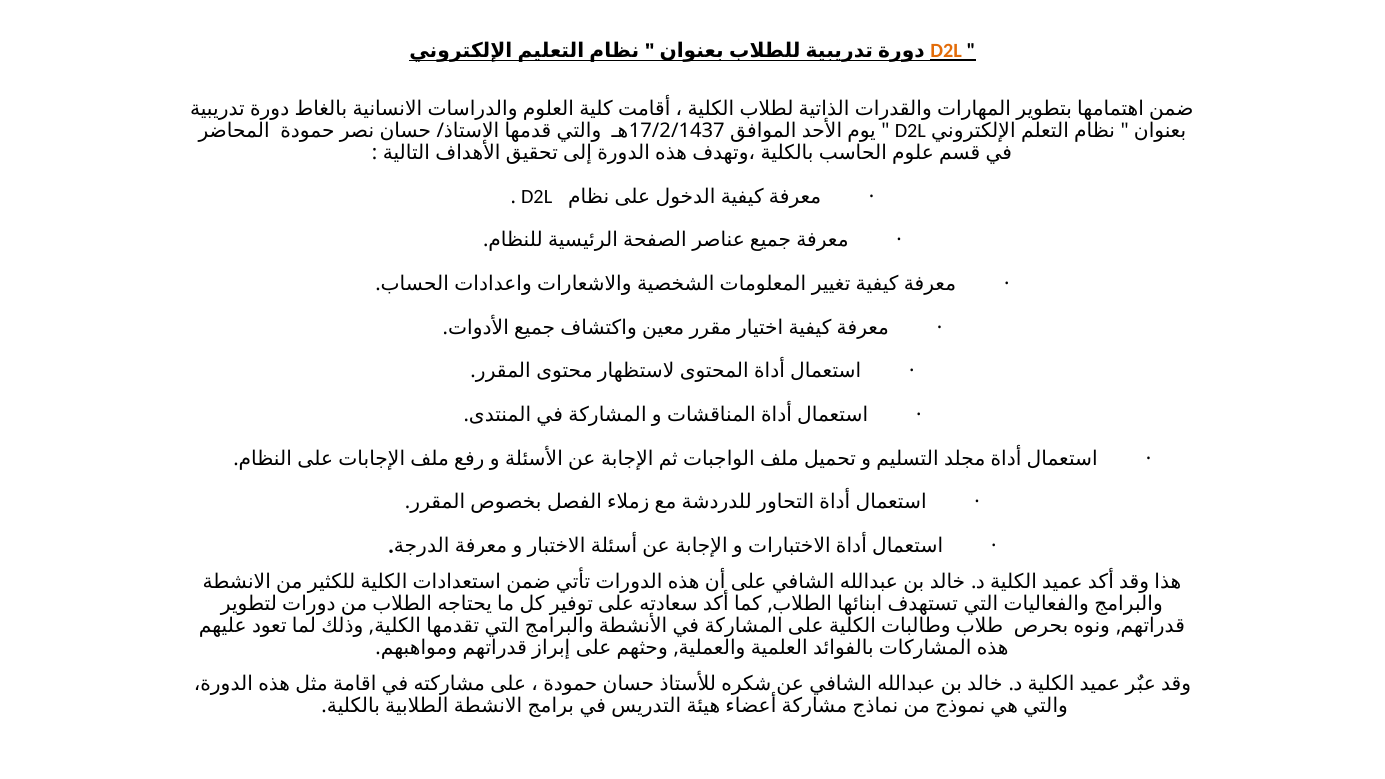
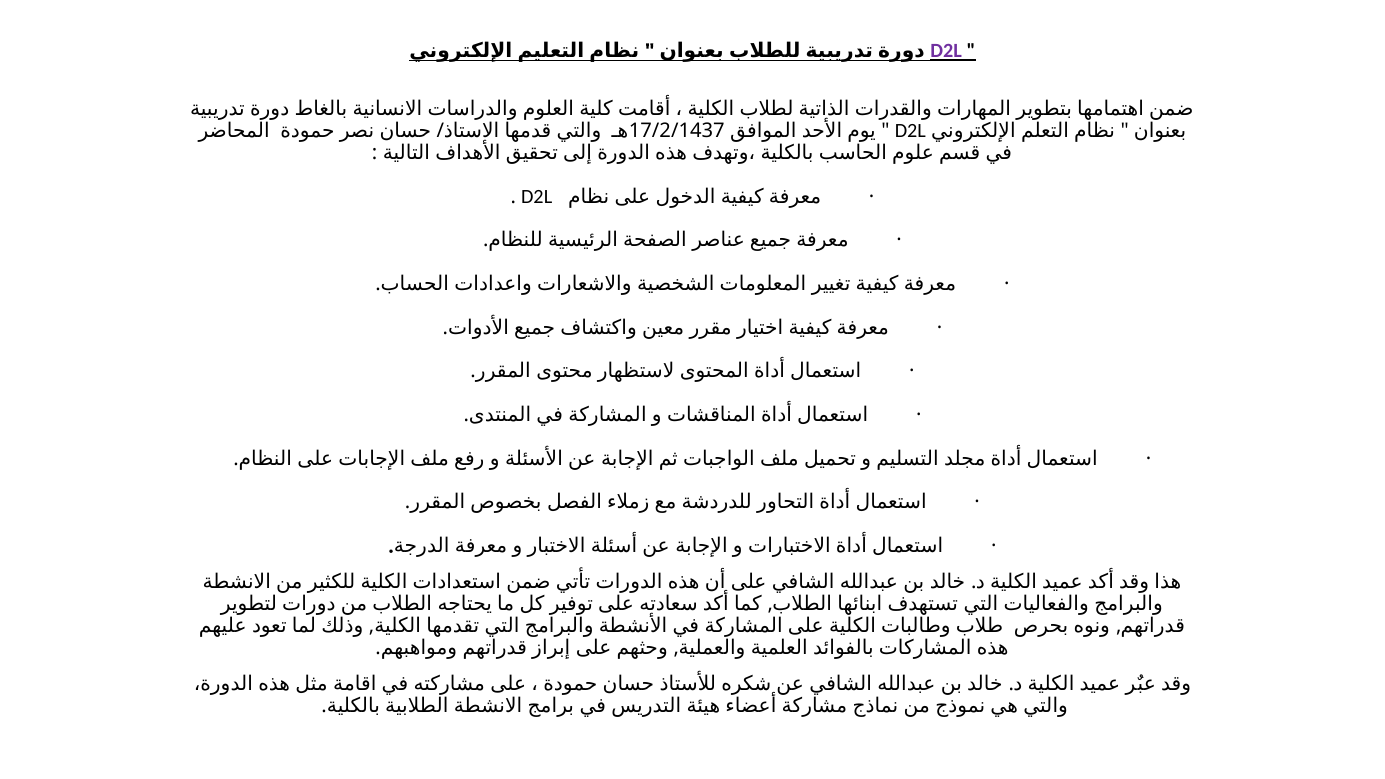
D2L colour: orange -> purple (946, 51)
